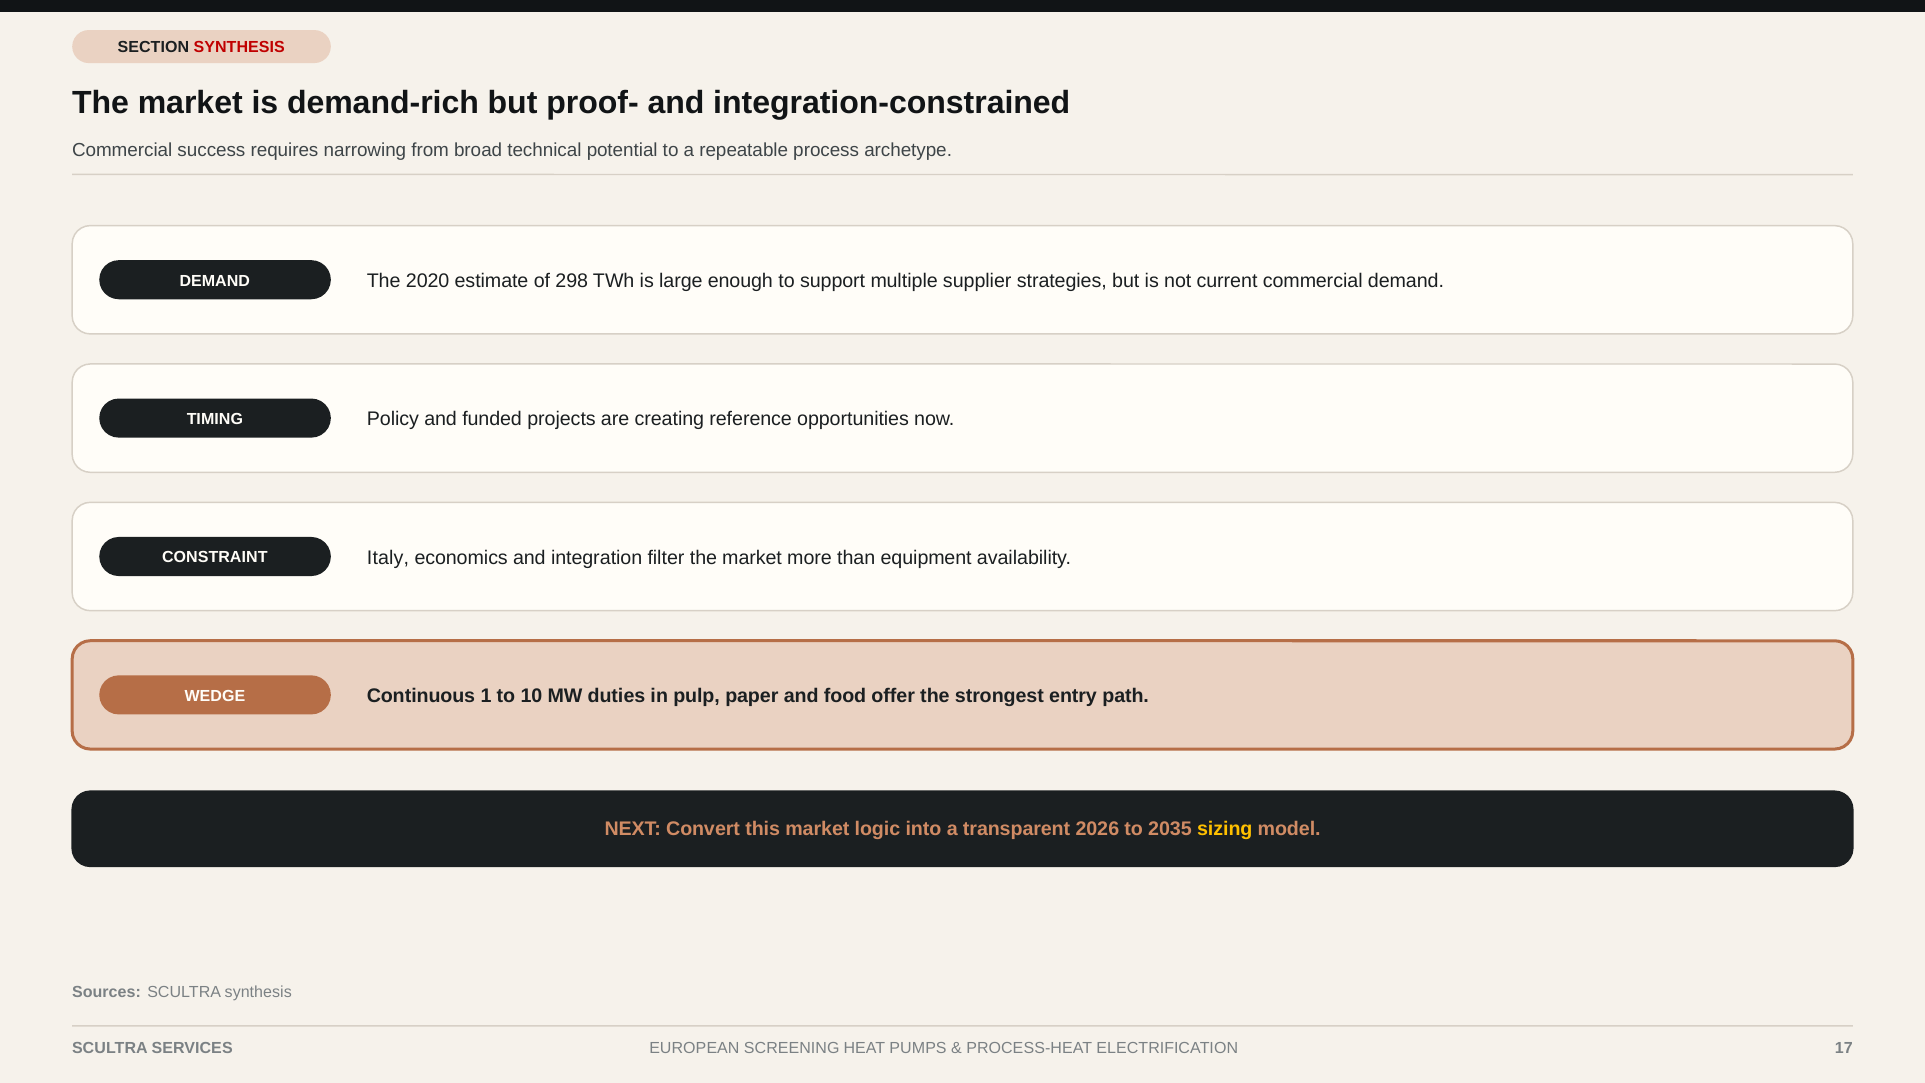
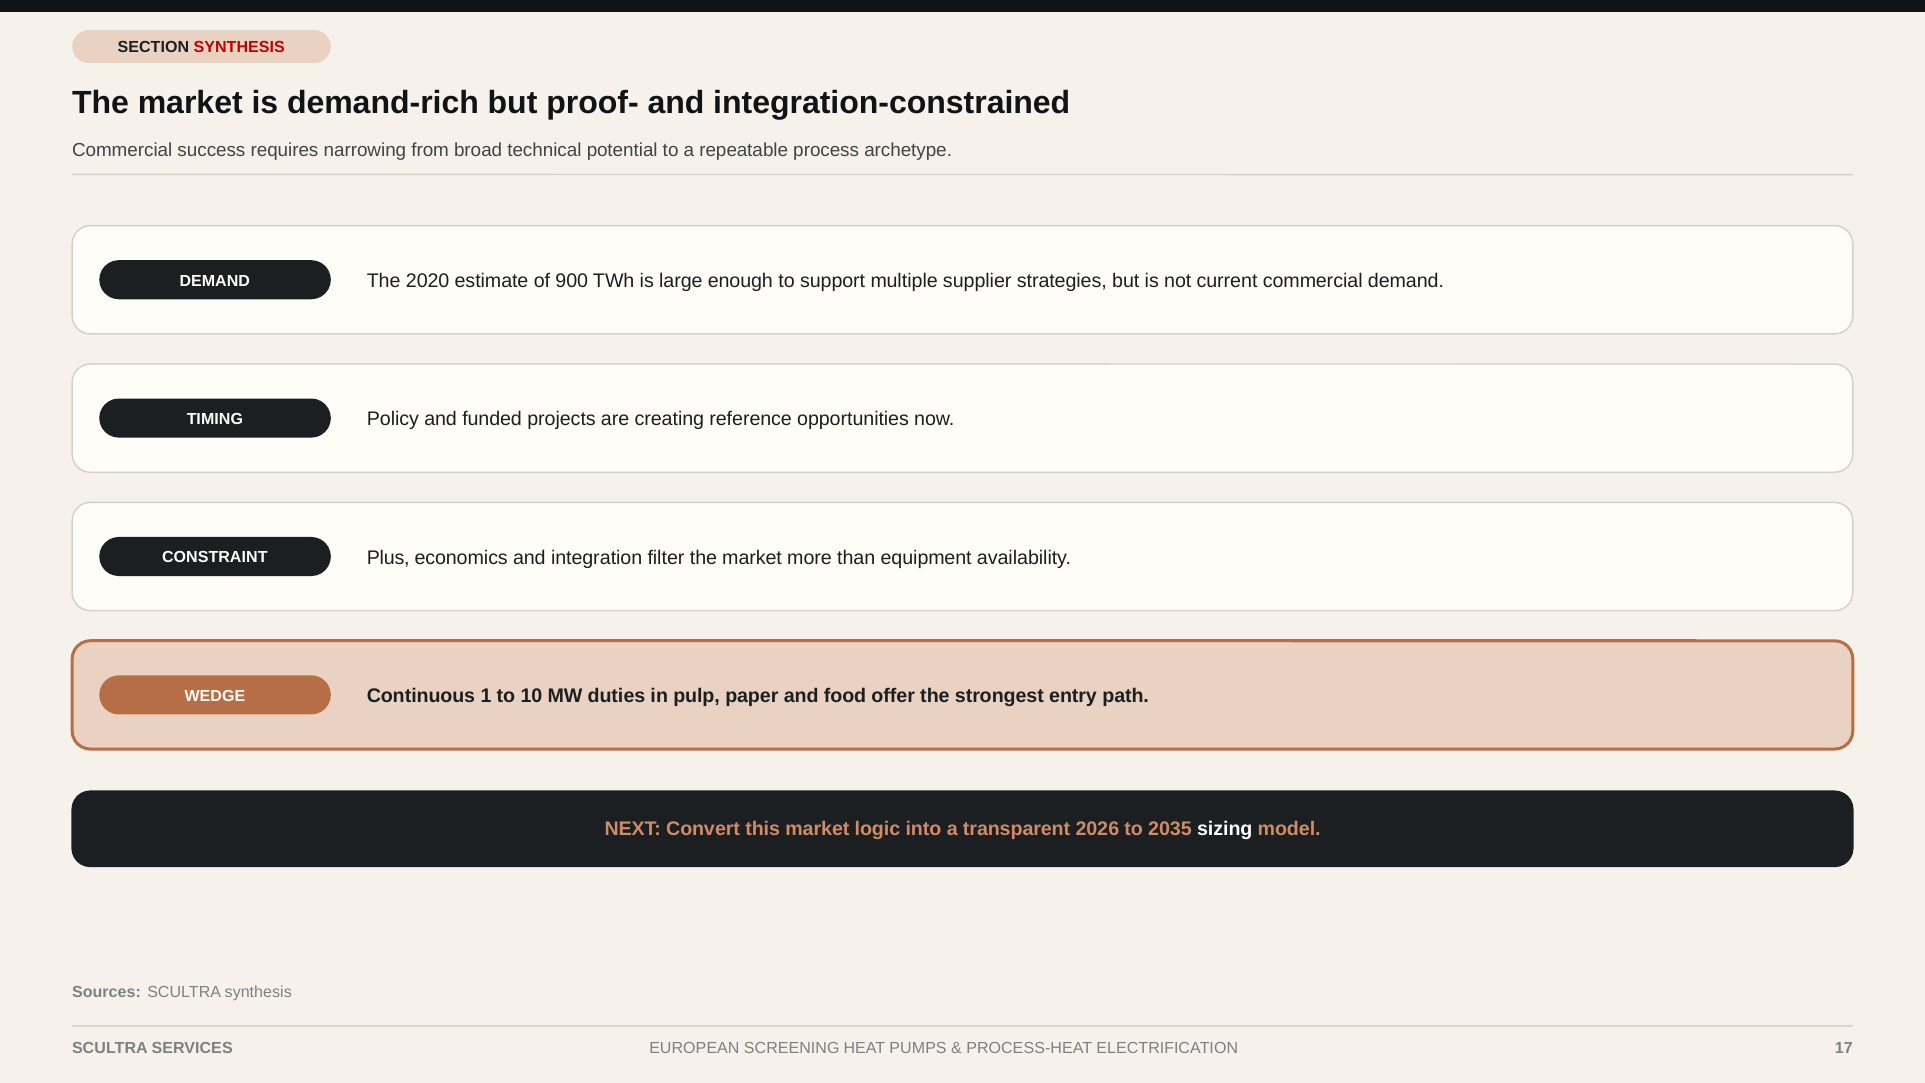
298: 298 -> 900 (572, 281)
Italy: Italy -> Plus (388, 558)
sizing colour: yellow -> white (1225, 828)
